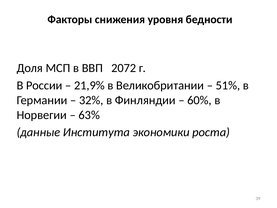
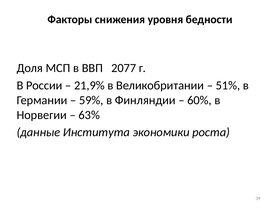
2072: 2072 -> 2077 (124, 68)
32%: 32% -> 59% (91, 100)
